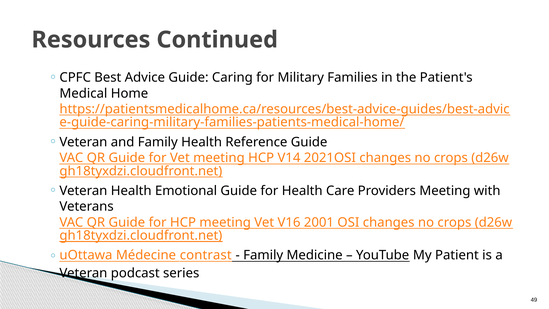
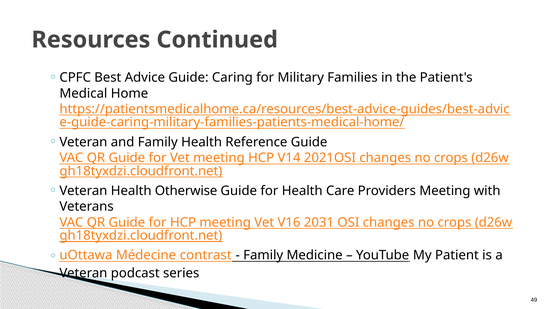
Emotional: Emotional -> Otherwise (186, 191)
2001: 2001 -> 2031 (319, 222)
